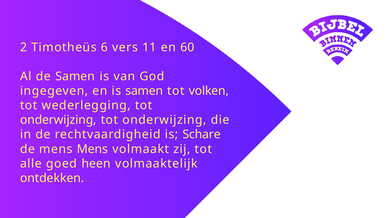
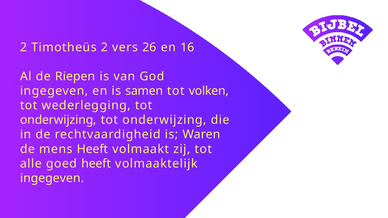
Timotheüs 6: 6 -> 2 (104, 47)
11: 11 -> 26 (149, 47)
60: 60 -> 16 (187, 47)
de Samen: Samen -> Riepen (75, 76)
Schare: Schare -> Waren (202, 135)
mens Mens: Mens -> Heeft (92, 149)
goed heen: heen -> heeft (96, 164)
ontdekken: ontdekken -> ingegeven (52, 178)
